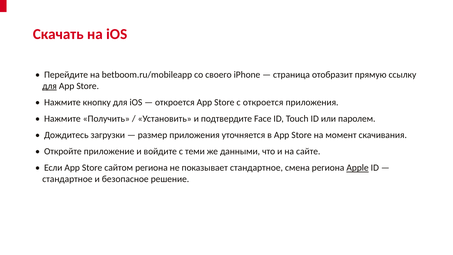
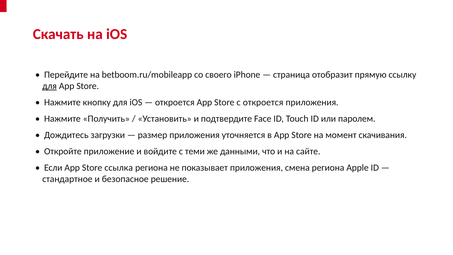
сайтом: сайтом -> ссылка (119, 168)
показывает стандартное: стандартное -> приложения (256, 168)
Apple underline: present -> none (358, 168)
